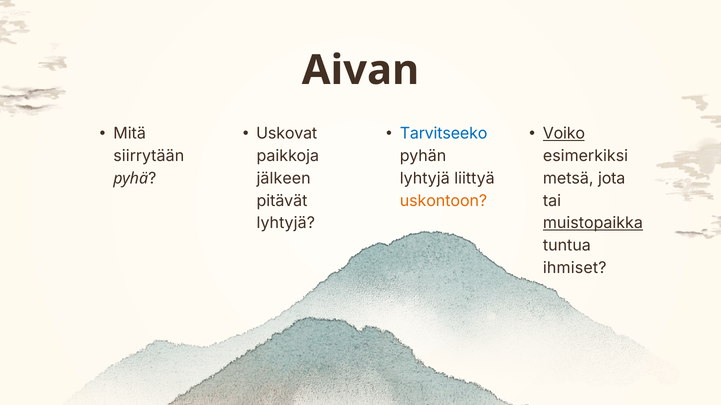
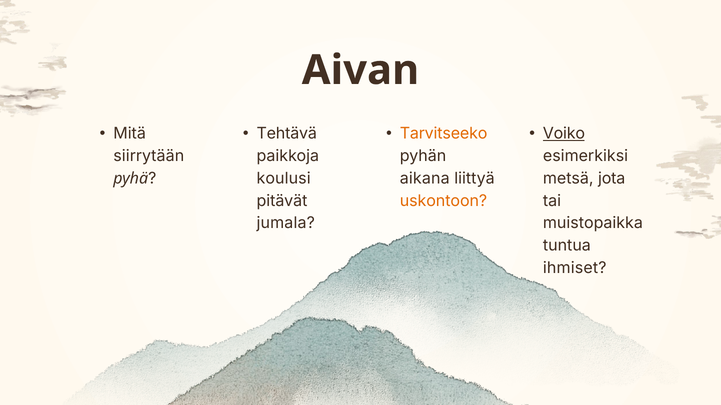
Uskovat: Uskovat -> Tehtävä (287, 134)
Tarvitseeko colour: blue -> orange (444, 134)
jälkeen: jälkeen -> koulusi (284, 179)
lyhtyjä: lyhtyjä -> aikana (425, 179)
lyhtyjä: lyhtyjä -> jumala (286, 223)
muistopaikka underline: present -> none (593, 223)
